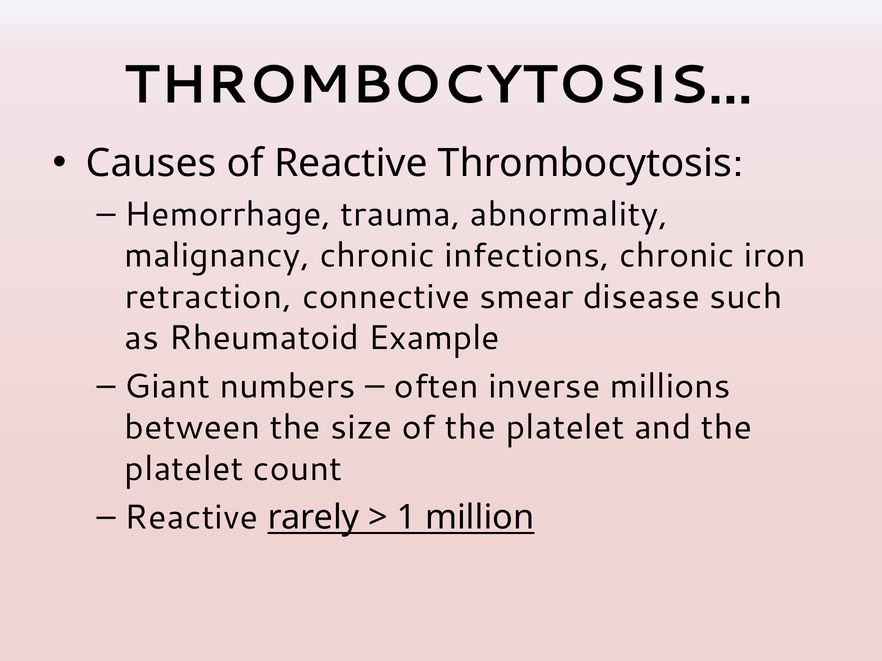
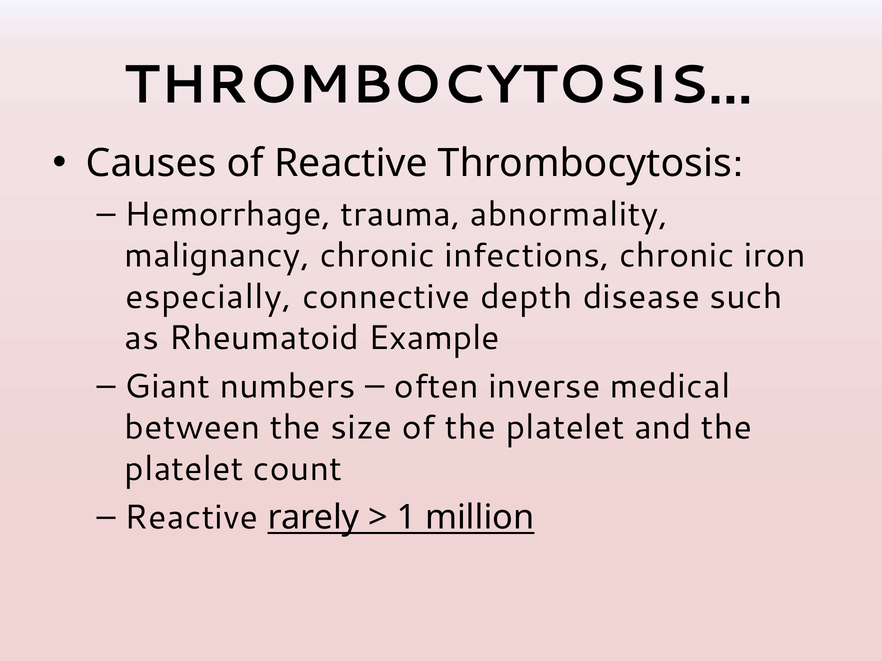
retraction: retraction -> especially (208, 297)
smear: smear -> depth (526, 297)
millions: millions -> medical (670, 387)
